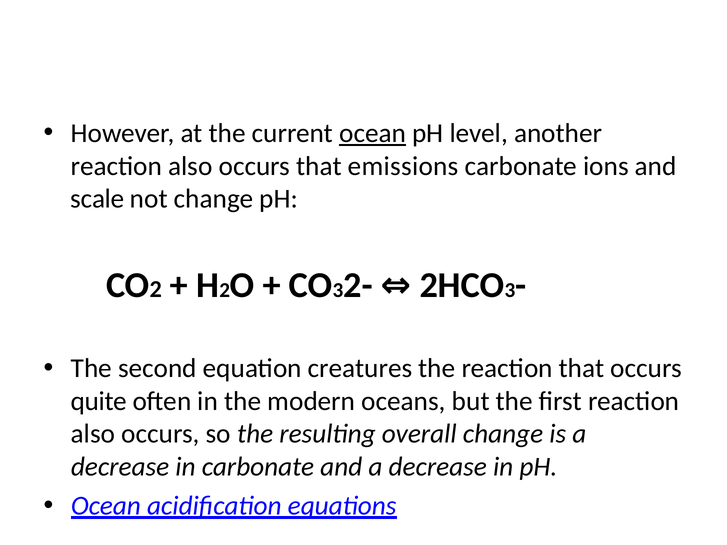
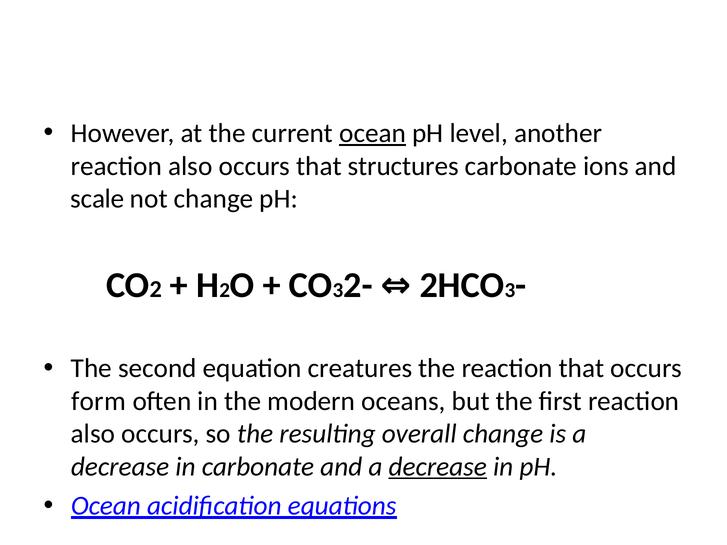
emissions: emissions -> structures (403, 166)
quite: quite -> form (99, 401)
decrease underline: none -> present (438, 467)
